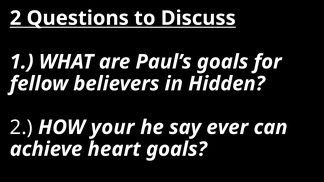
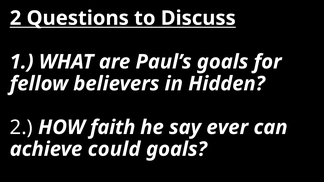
your: your -> faith (113, 128)
heart: heart -> could (114, 149)
